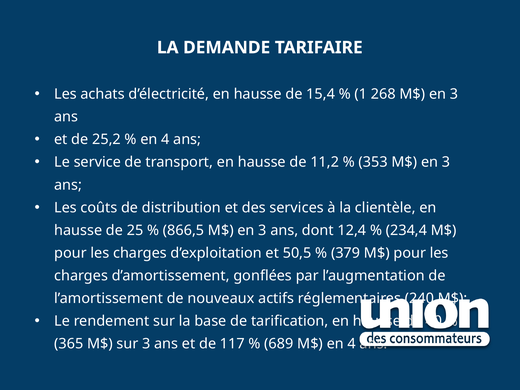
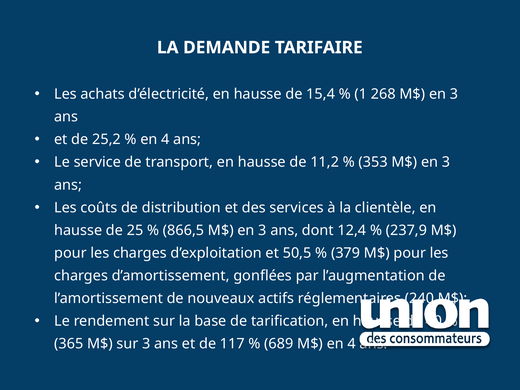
234,4: 234,4 -> 237,9 (406, 230)
